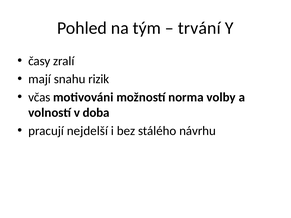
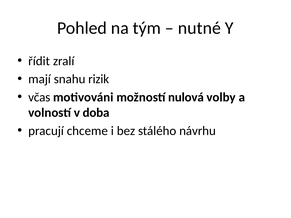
trvání: trvání -> nutné (199, 28)
časy: časy -> řídit (39, 61)
norma: norma -> nulová (186, 97)
nejdelší: nejdelší -> chceme (87, 131)
